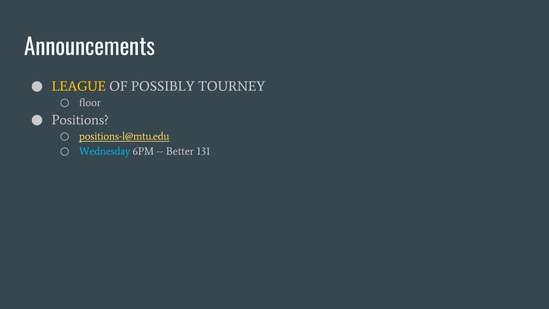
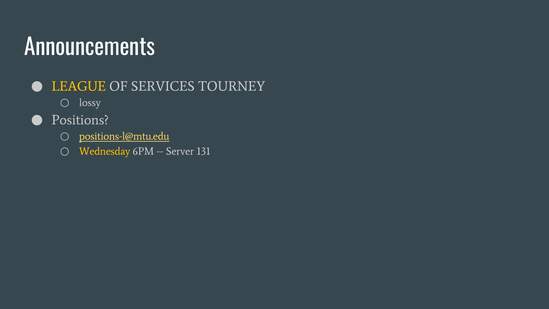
POSSIBLY: POSSIBLY -> SERVICES (163, 86)
floor: floor -> lossy (90, 103)
Wednesday colour: light blue -> yellow (105, 151)
Better: Better -> Server (180, 151)
